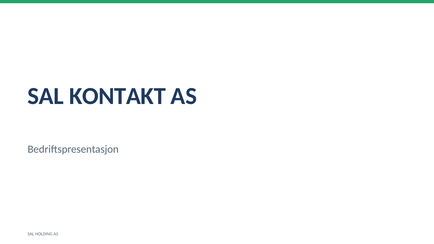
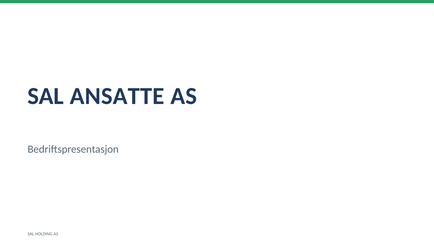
KONTAKT: KONTAKT -> ANSATTE (117, 96)
